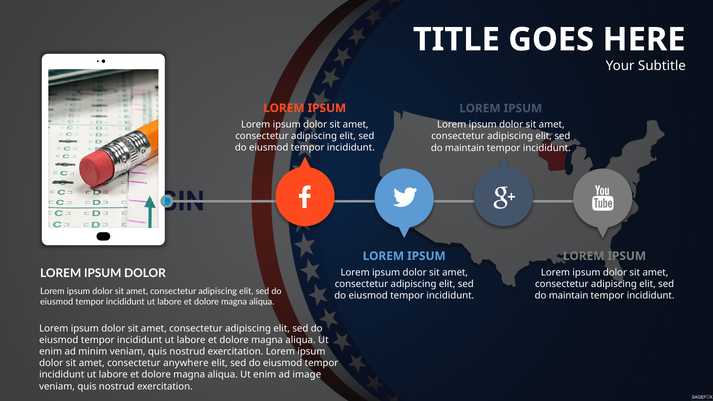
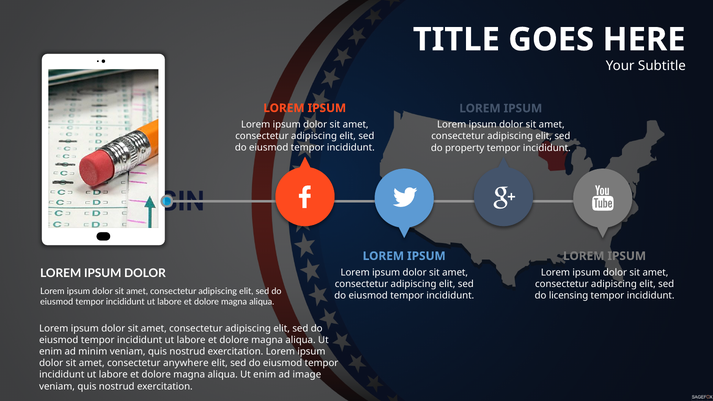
maintain: maintain -> property (465, 148)
maintain: maintain -> licensing (569, 296)
